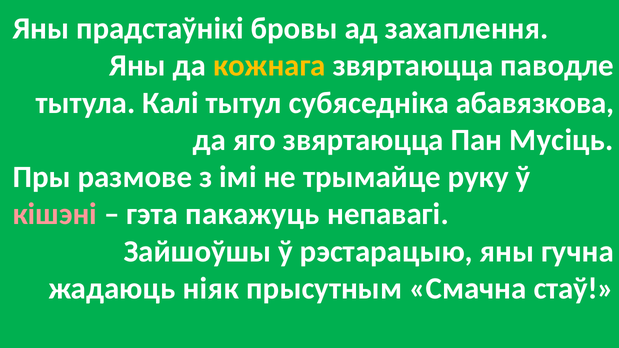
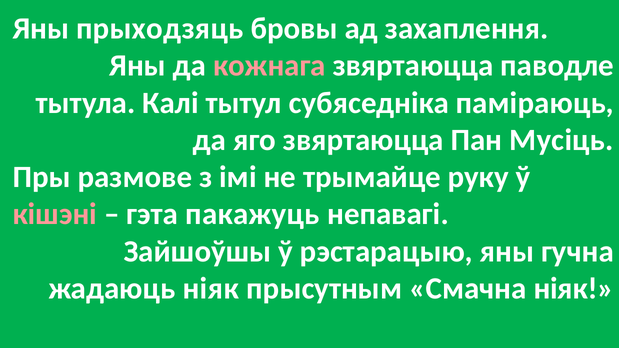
прадстаўнікі: прадстаўнікі -> прыходзяць (160, 29)
кожнага colour: yellow -> pink (269, 66)
абавязкова: абавязкова -> паміраюць (535, 103)
Смачна стаў: стаў -> ніяк (574, 289)
